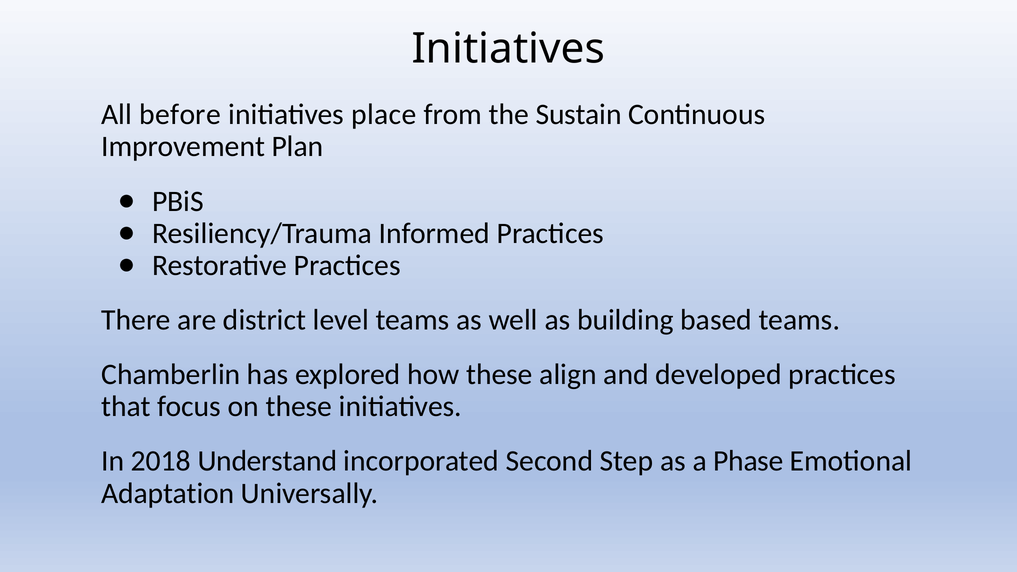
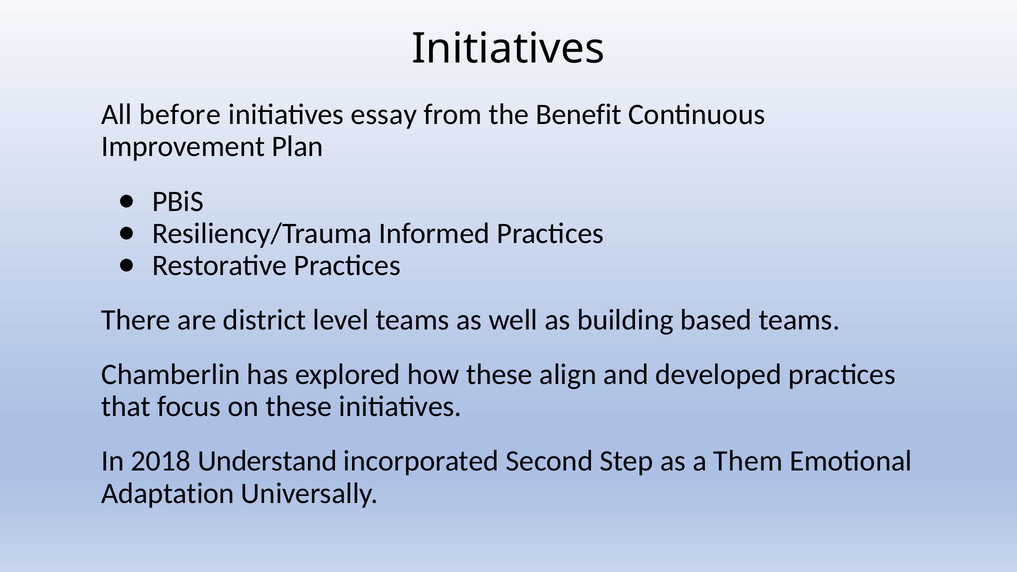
place: place -> essay (384, 115)
Sustain: Sustain -> Benefit (579, 115)
Phase: Phase -> Them (748, 461)
